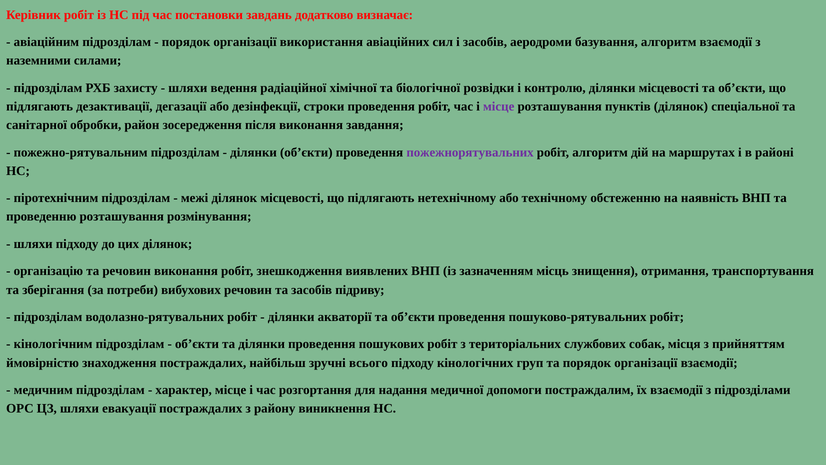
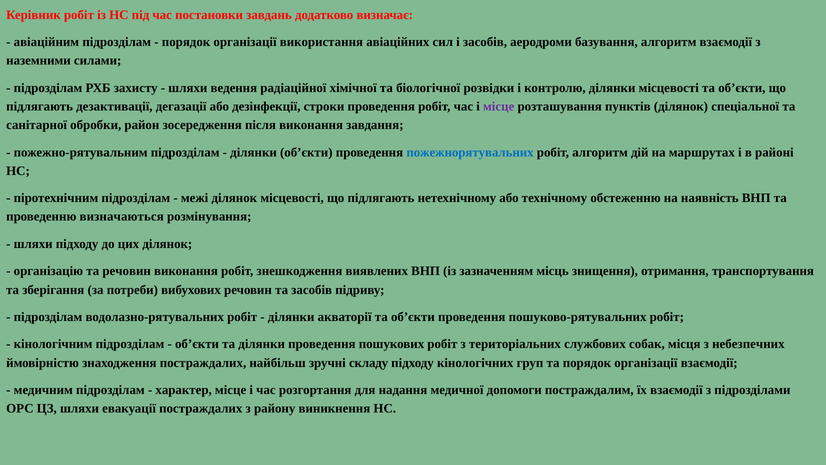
пожежнорятувальних colour: purple -> blue (470, 152)
проведенню розташування: розташування -> визначаються (122, 217)
прийняттям: прийняттям -> небезпечних (748, 344)
всього: всього -> складу (369, 362)
